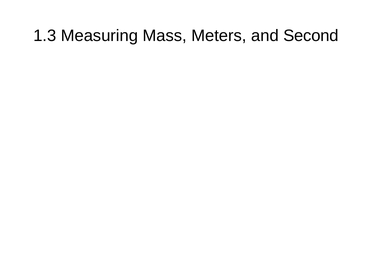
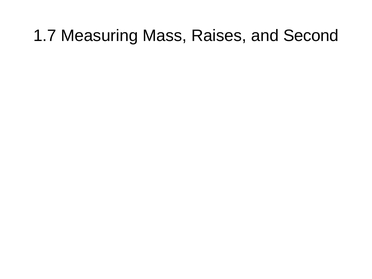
1.3: 1.3 -> 1.7 (45, 36)
Meters: Meters -> Raises (219, 36)
